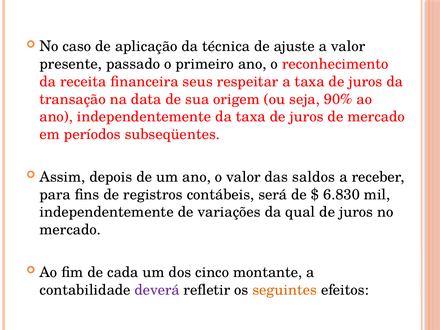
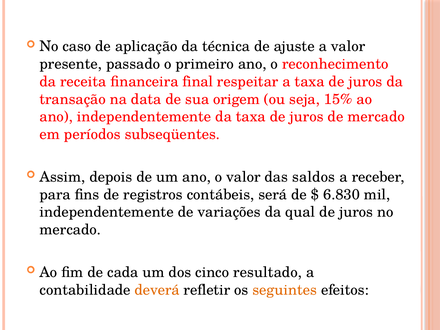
seus: seus -> final (198, 82)
90%: 90% -> 15% (338, 99)
montante: montante -> resultado (268, 272)
deverá colour: purple -> orange (157, 290)
